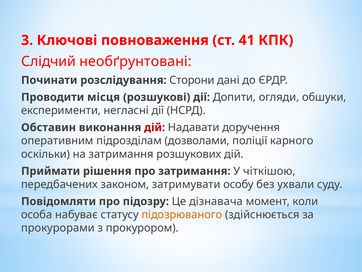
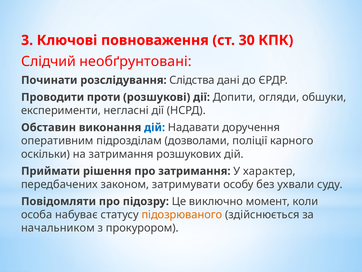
41: 41 -> 30 (247, 40)
Сторони: Сторони -> Слідства (192, 80)
місця: місця -> проти (104, 97)
дій colour: red -> blue (155, 127)
чіткішою: чіткішою -> характер (269, 171)
дізнавача: дізнавача -> виключно (216, 201)
прокурорами: прокурорами -> начальником (58, 228)
